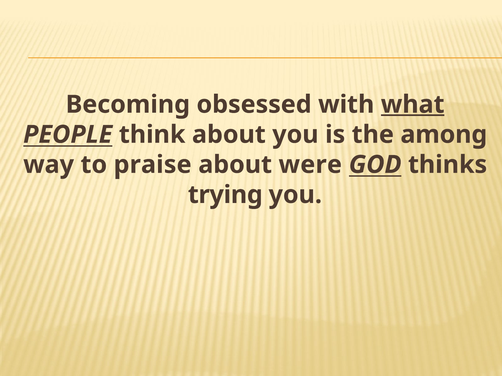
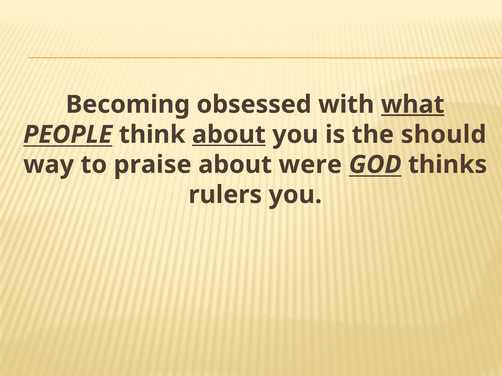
about underline: none -> present (229, 135)
among: among -> should (444, 135)
trying: trying -> rulers (225, 195)
